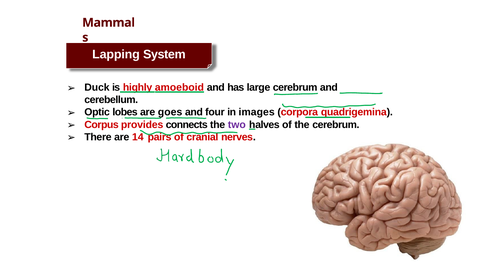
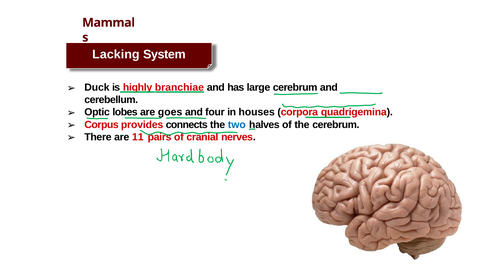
Lapping: Lapping -> Lacking (116, 55)
amoeboid: amoeboid -> branchiae (179, 88)
images: images -> houses (257, 112)
two colour: purple -> blue (237, 125)
14: 14 -> 11 (138, 137)
